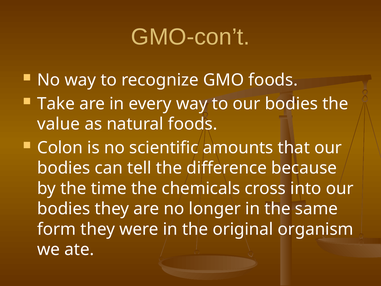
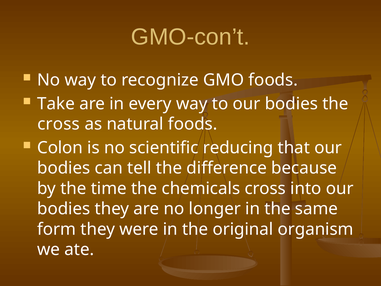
value: value -> cross (59, 124)
amounts: amounts -> reducing (238, 148)
